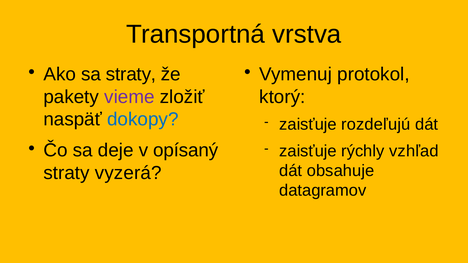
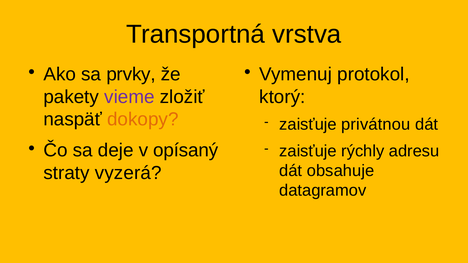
sa straty: straty -> prvky (131, 74)
dokopy colour: blue -> orange (143, 120)
rozdeľujú: rozdeľujú -> privátnou (376, 125)
vzhľad: vzhľad -> adresu (414, 151)
